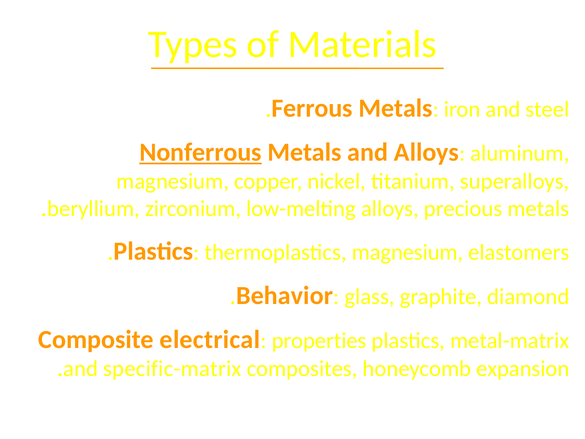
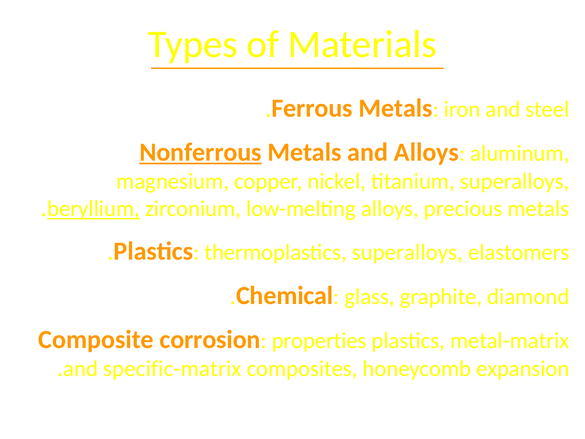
beryllium underline: none -> present (94, 209)
thermoplastics magnesium: magnesium -> superalloys (407, 252)
Behavior: Behavior -> Chemical (285, 295)
electrical: electrical -> corrosion (210, 340)
